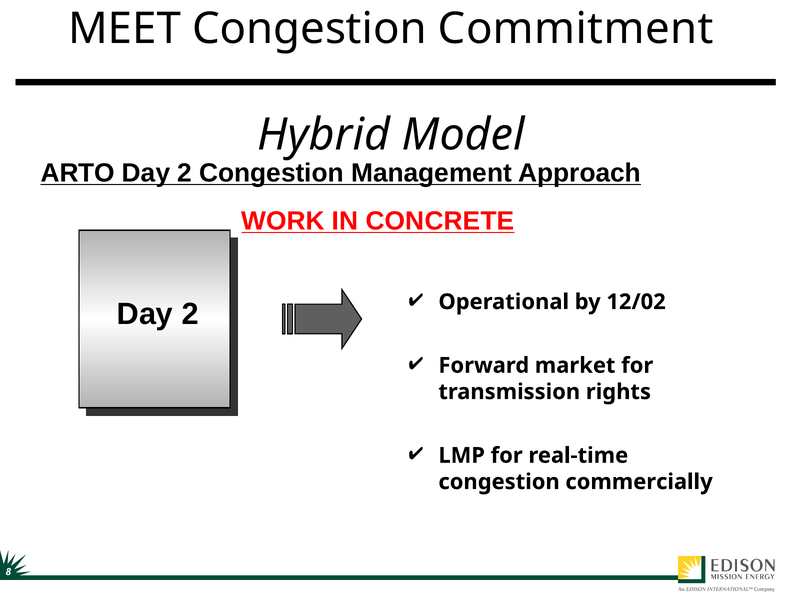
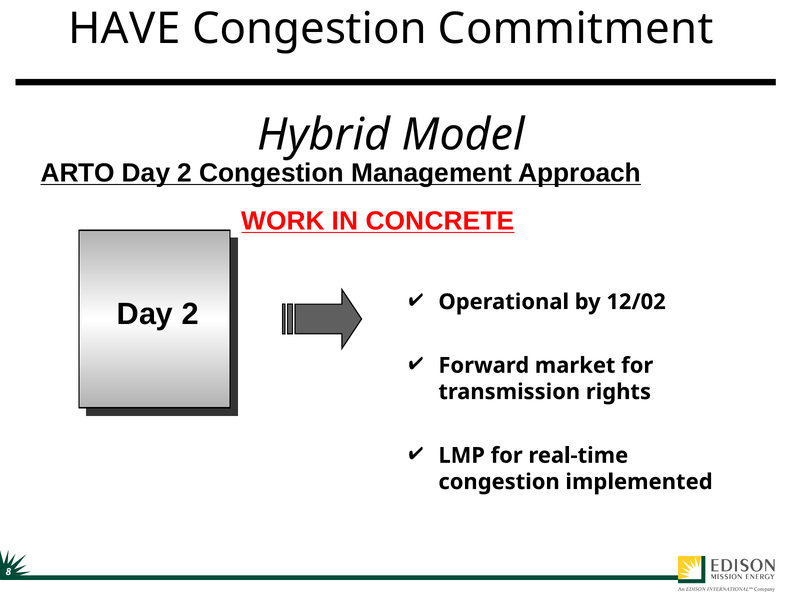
MEET: MEET -> HAVE (124, 29)
commercially: commercially -> implemented (639, 482)
